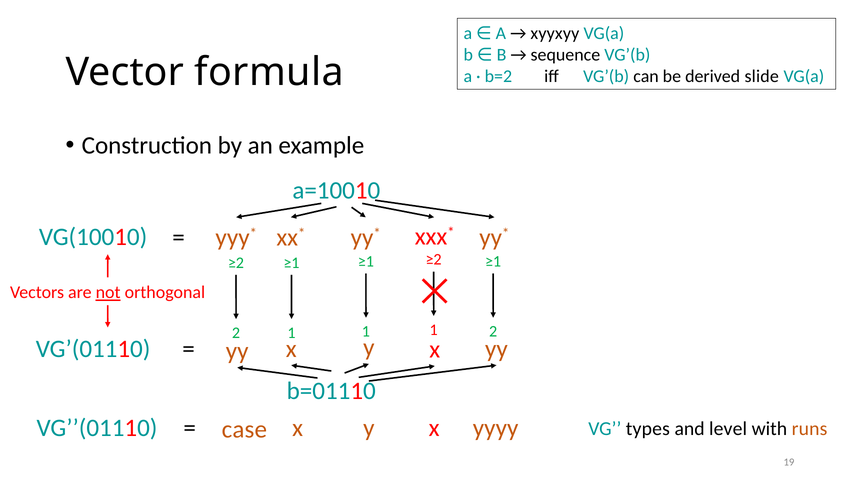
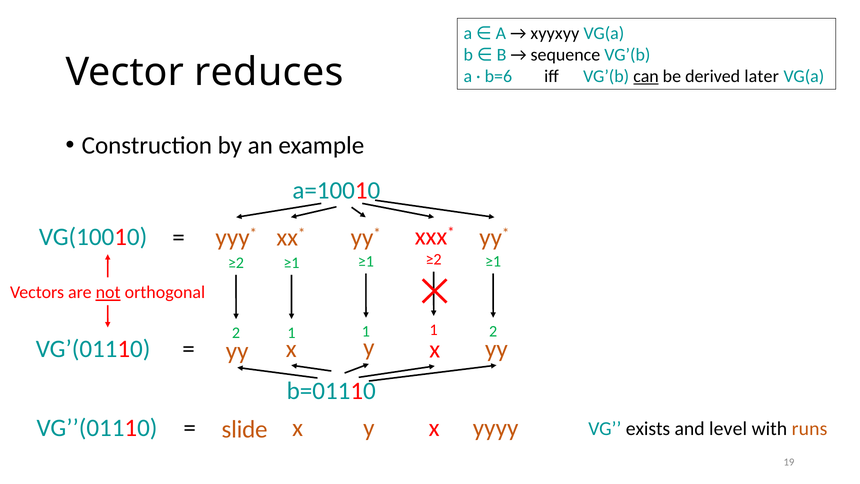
formula: formula -> reduces (269, 72)
b=2: b=2 -> b=6 (498, 76)
can underline: none -> present (646, 76)
slide: slide -> later (762, 76)
case: case -> slide (245, 429)
types: types -> exists (648, 429)
